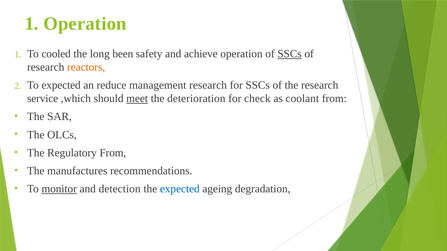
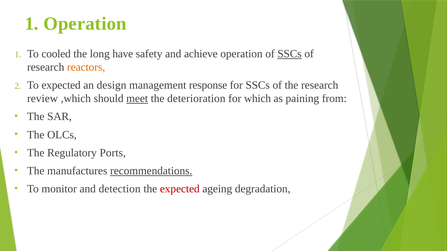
been: been -> have (123, 54)
reduce: reduce -> design (112, 85)
management research: research -> response (208, 85)
service: service -> review (43, 99)
check: check -> which (258, 99)
coolant: coolant -> paining (302, 99)
Regulatory From: From -> Ports (113, 153)
recommendations underline: none -> present (151, 171)
monitor underline: present -> none (59, 189)
expected colour: blue -> red (180, 189)
